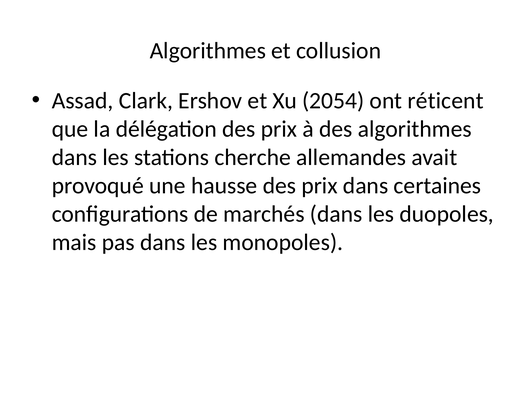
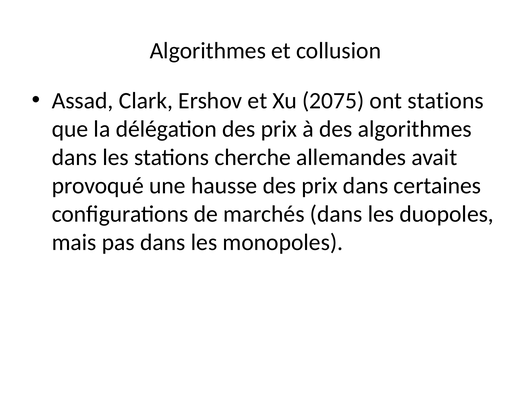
2054: 2054 -> 2075 (333, 101)
ont réticent: réticent -> stations (446, 101)
